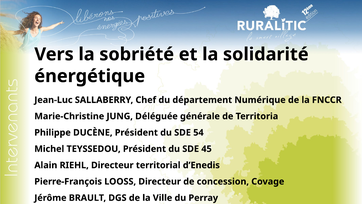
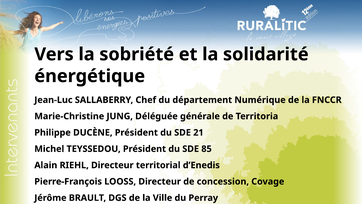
54: 54 -> 21 (198, 132)
45: 45 -> 85 (207, 149)
